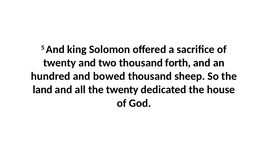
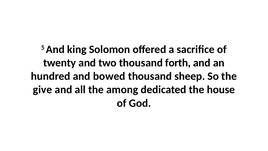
land: land -> give (42, 90)
the twenty: twenty -> among (122, 90)
